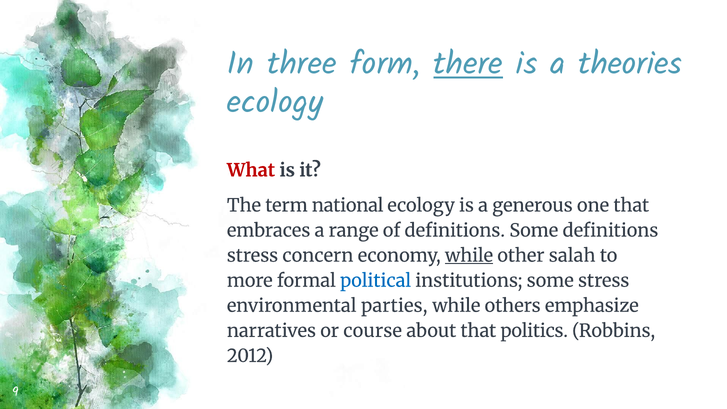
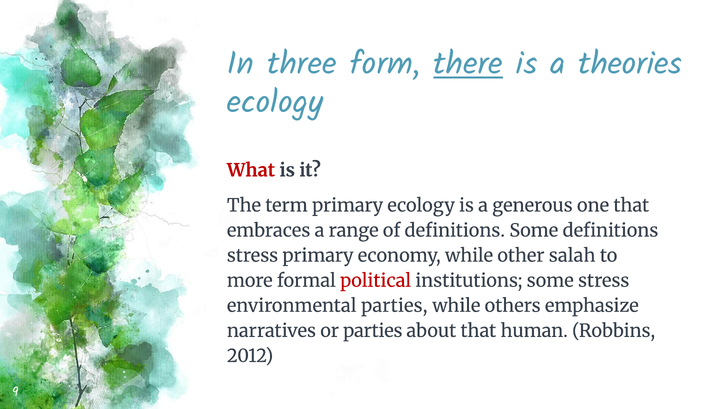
term national: national -> primary (348, 206)
stress concern: concern -> primary (318, 256)
while underline: present -> none (469, 256)
political colour: blue -> red (376, 281)
or course: course -> parties (373, 331)
politics: politics -> human (534, 331)
